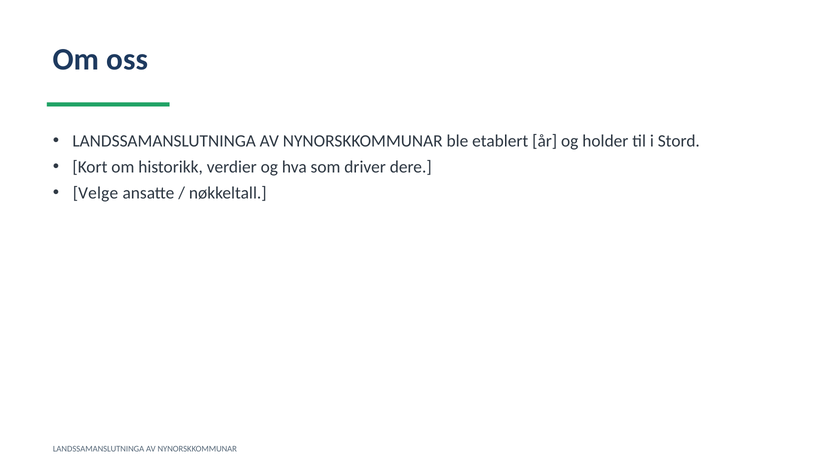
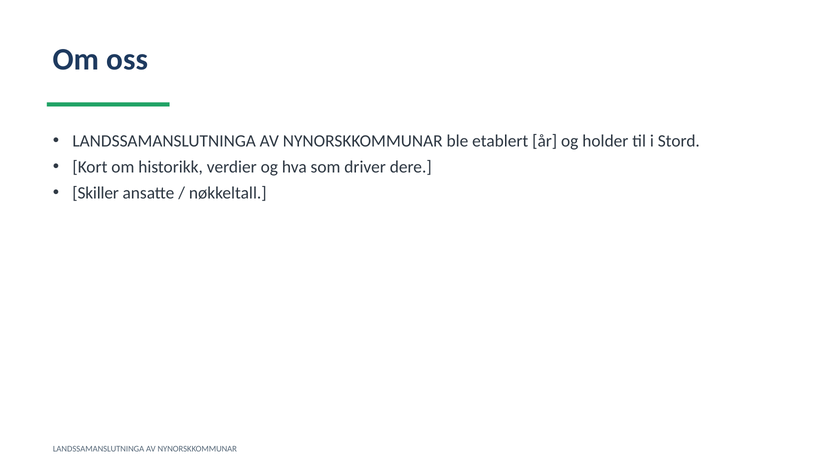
Velge: Velge -> Skiller (96, 193)
